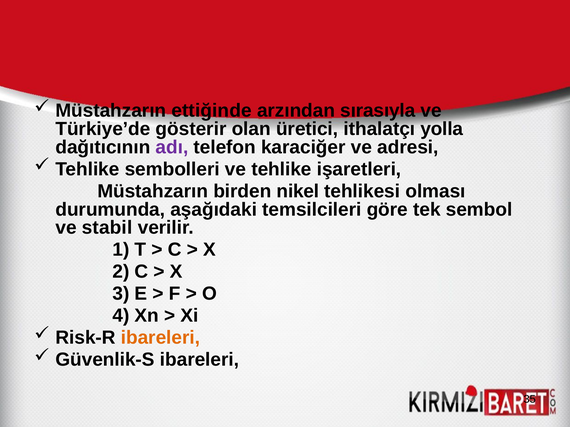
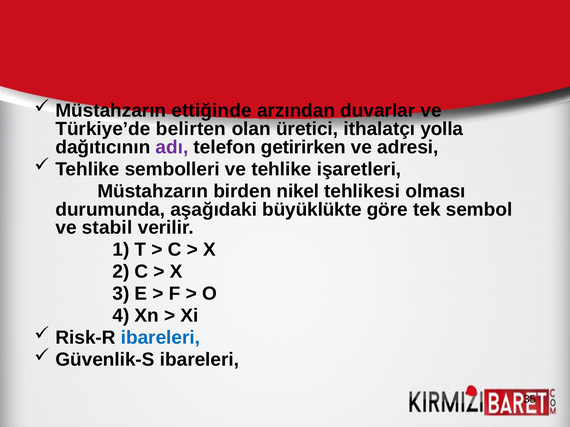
sırasıyla: sırasıyla -> duvarlar (378, 111)
gösterir: gösterir -> belirten (191, 129)
karaciğer: karaciğer -> getirirken (303, 147)
temsilcileri: temsilcileri -> büyüklükte (312, 210)
ibareleri colour: orange -> blue (160, 338)
